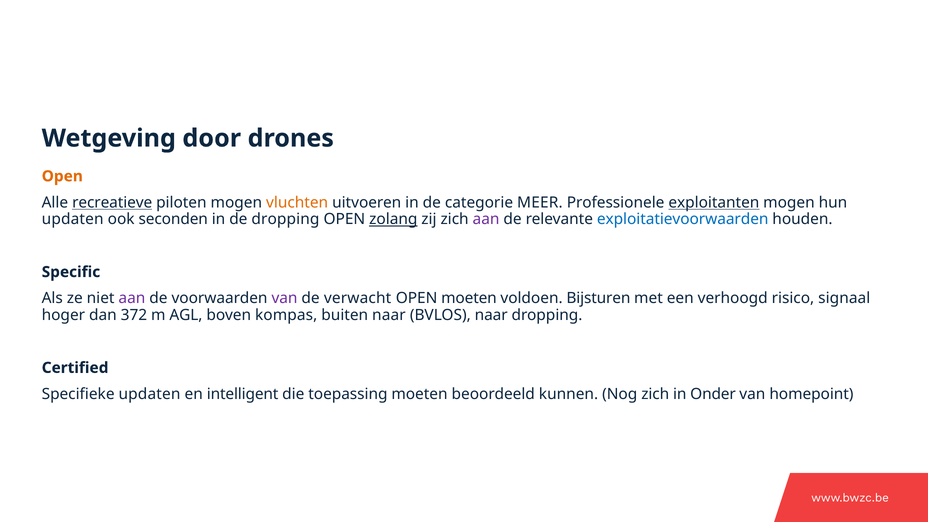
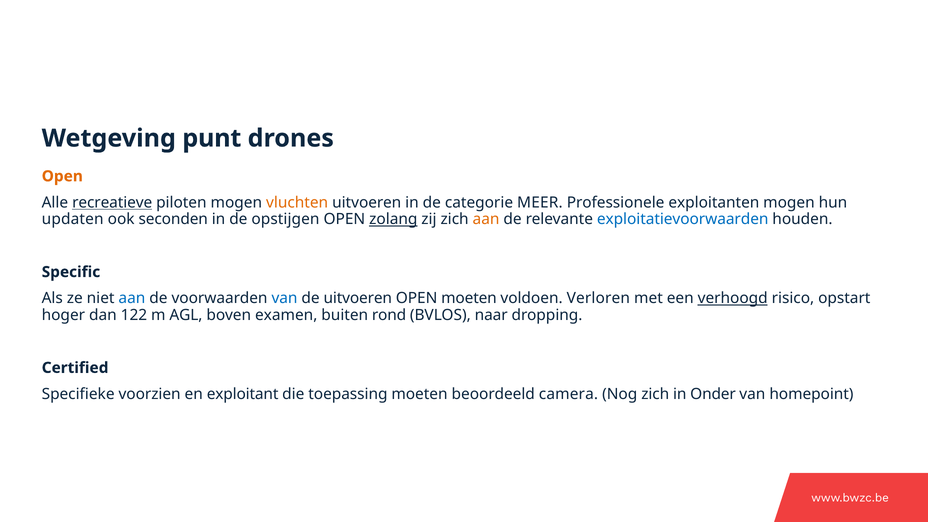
door: door -> punt (212, 138)
exploitanten underline: present -> none (714, 203)
de dropping: dropping -> opstijgen (285, 219)
aan colour: purple -> orange (486, 219)
aan colour: purple -> blue (132, 298)
van colour: purple -> blue (285, 298)
de verwacht: verwacht -> uitvoeren (358, 298)
Bijsturen: Bijsturen -> Verloren (598, 298)
verhoogd underline: none -> present (733, 298)
signaal: signaal -> opstart (844, 298)
372: 372 -> 122 (134, 315)
kompas: kompas -> examen (286, 315)
buiten naar: naar -> rond (389, 315)
Specifieke updaten: updaten -> voorzien (150, 394)
intelligent: intelligent -> exploitant (243, 394)
kunnen: kunnen -> camera (568, 394)
